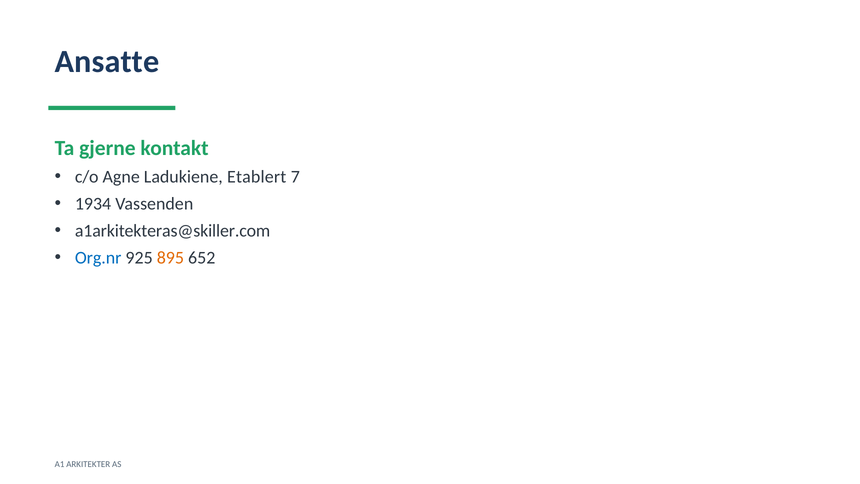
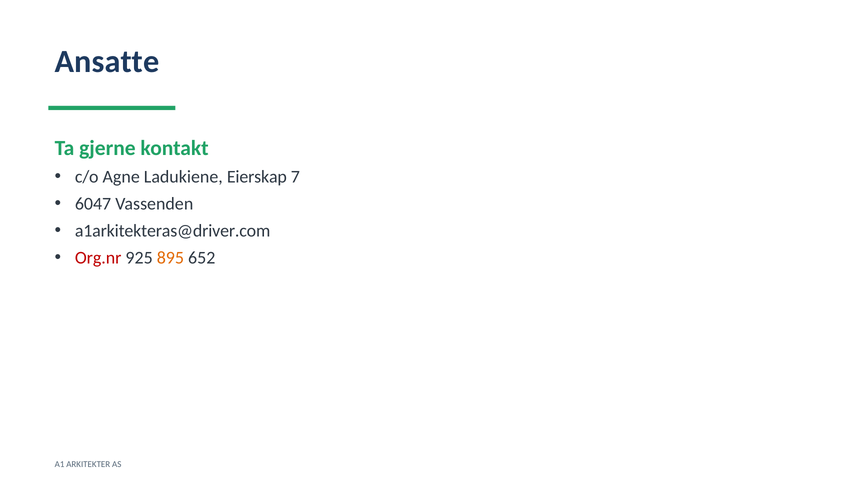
Etablert: Etablert -> Eierskap (257, 177)
1934: 1934 -> 6047 (93, 204)
a1arkitekteras@skiller.com: a1arkitekteras@skiller.com -> a1arkitekteras@driver.com (173, 231)
Org.nr colour: blue -> red (98, 258)
